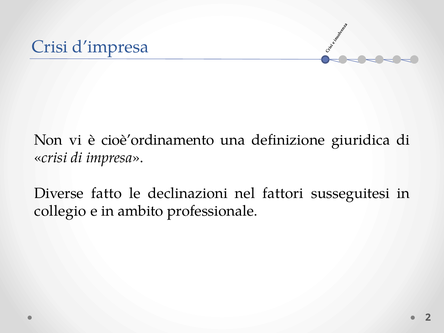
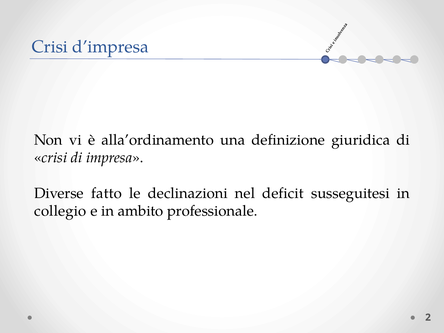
cioè’ordinamento: cioè’ordinamento -> alla’ordinamento (158, 140)
fattori: fattori -> deficit (283, 193)
